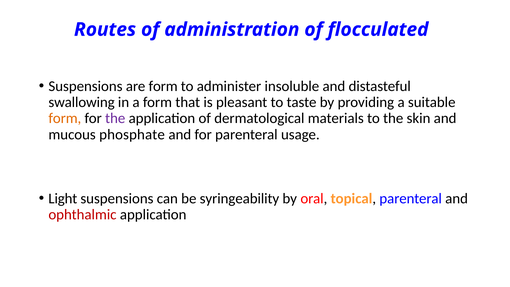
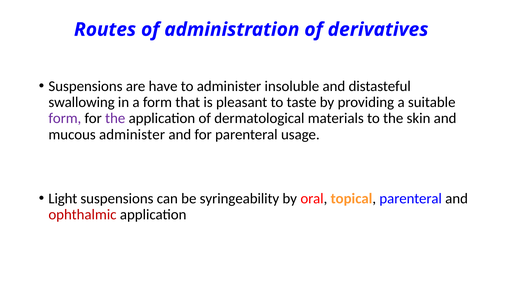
flocculated: flocculated -> derivatives (378, 30)
are form: form -> have (163, 86)
form colour: orange -> purple (65, 118)
mucous phosphate: phosphate -> administer (132, 134)
